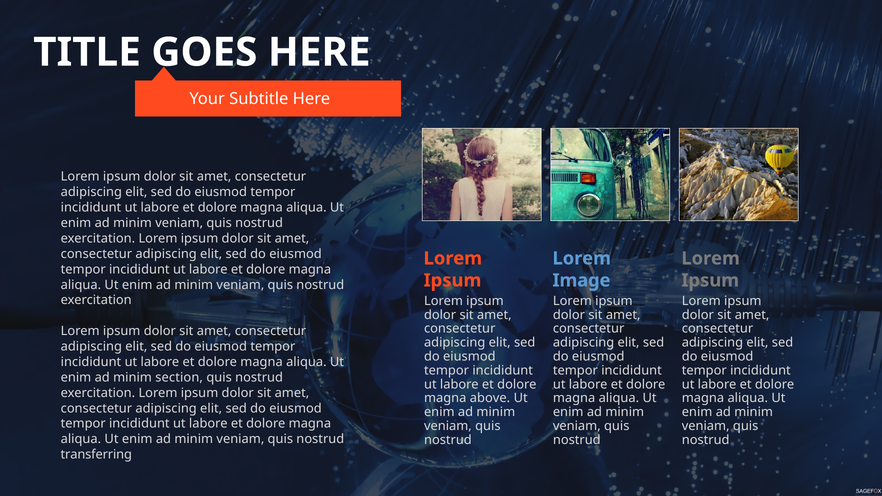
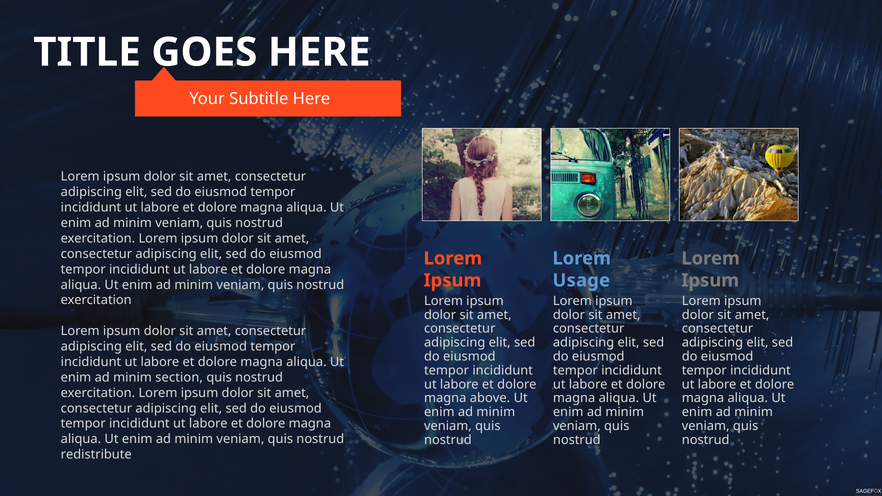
Image: Image -> Usage (581, 280)
transferring: transferring -> redistribute (96, 455)
